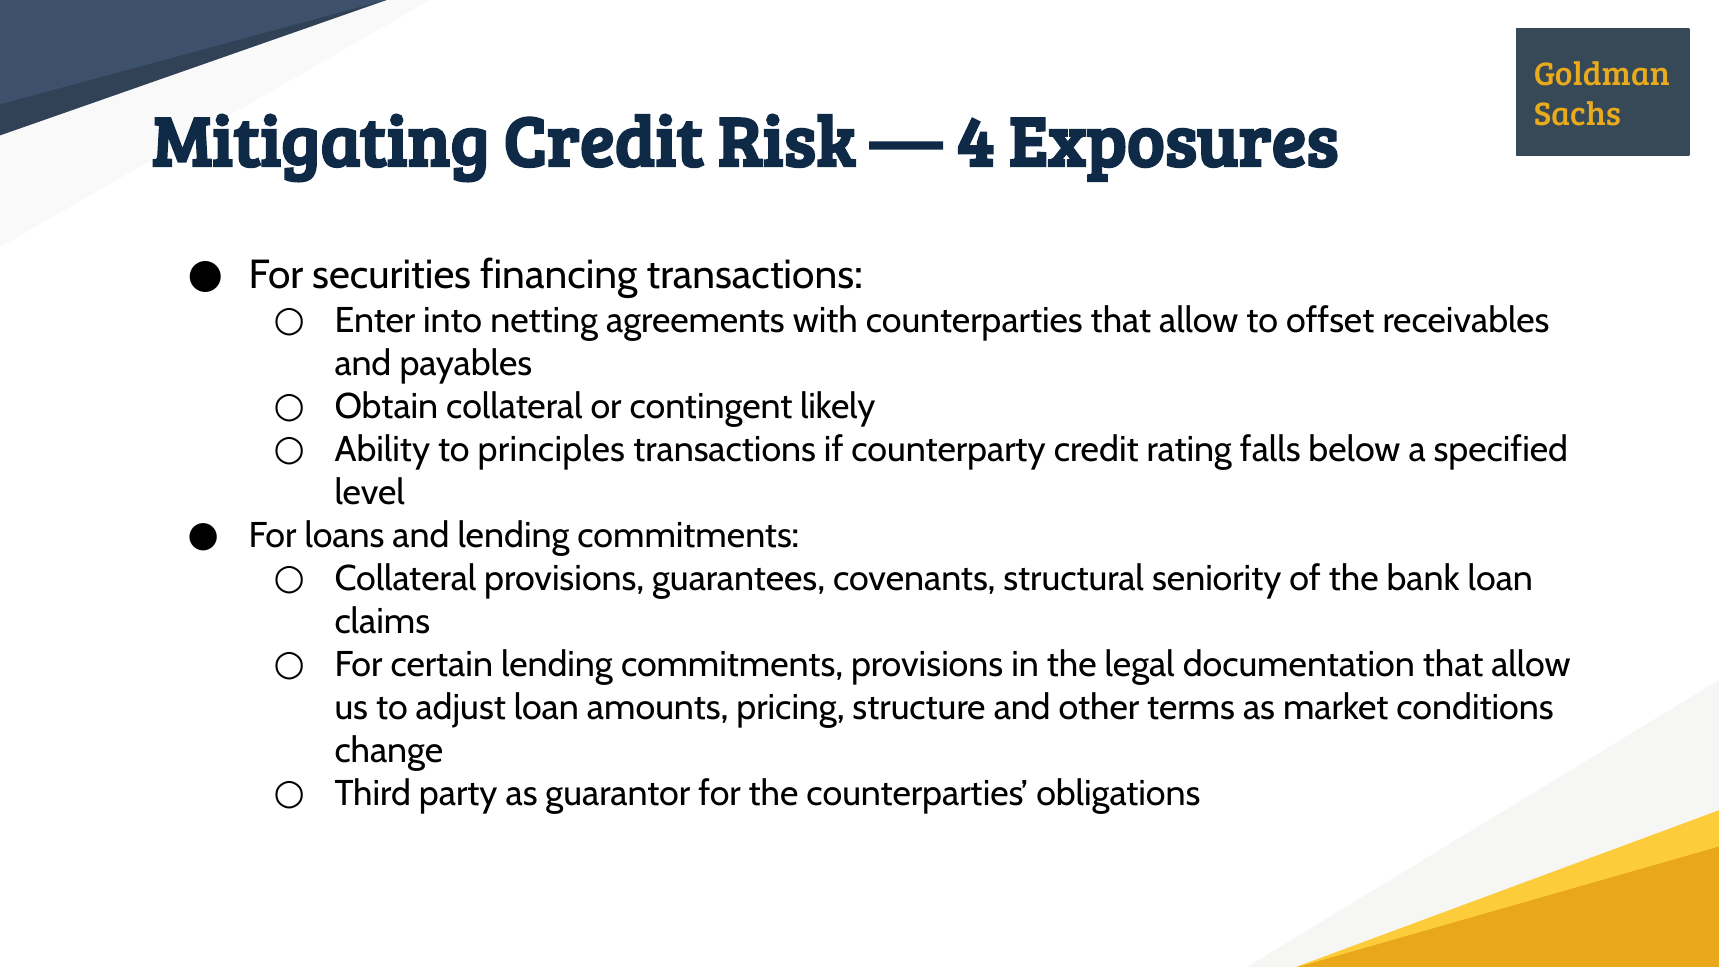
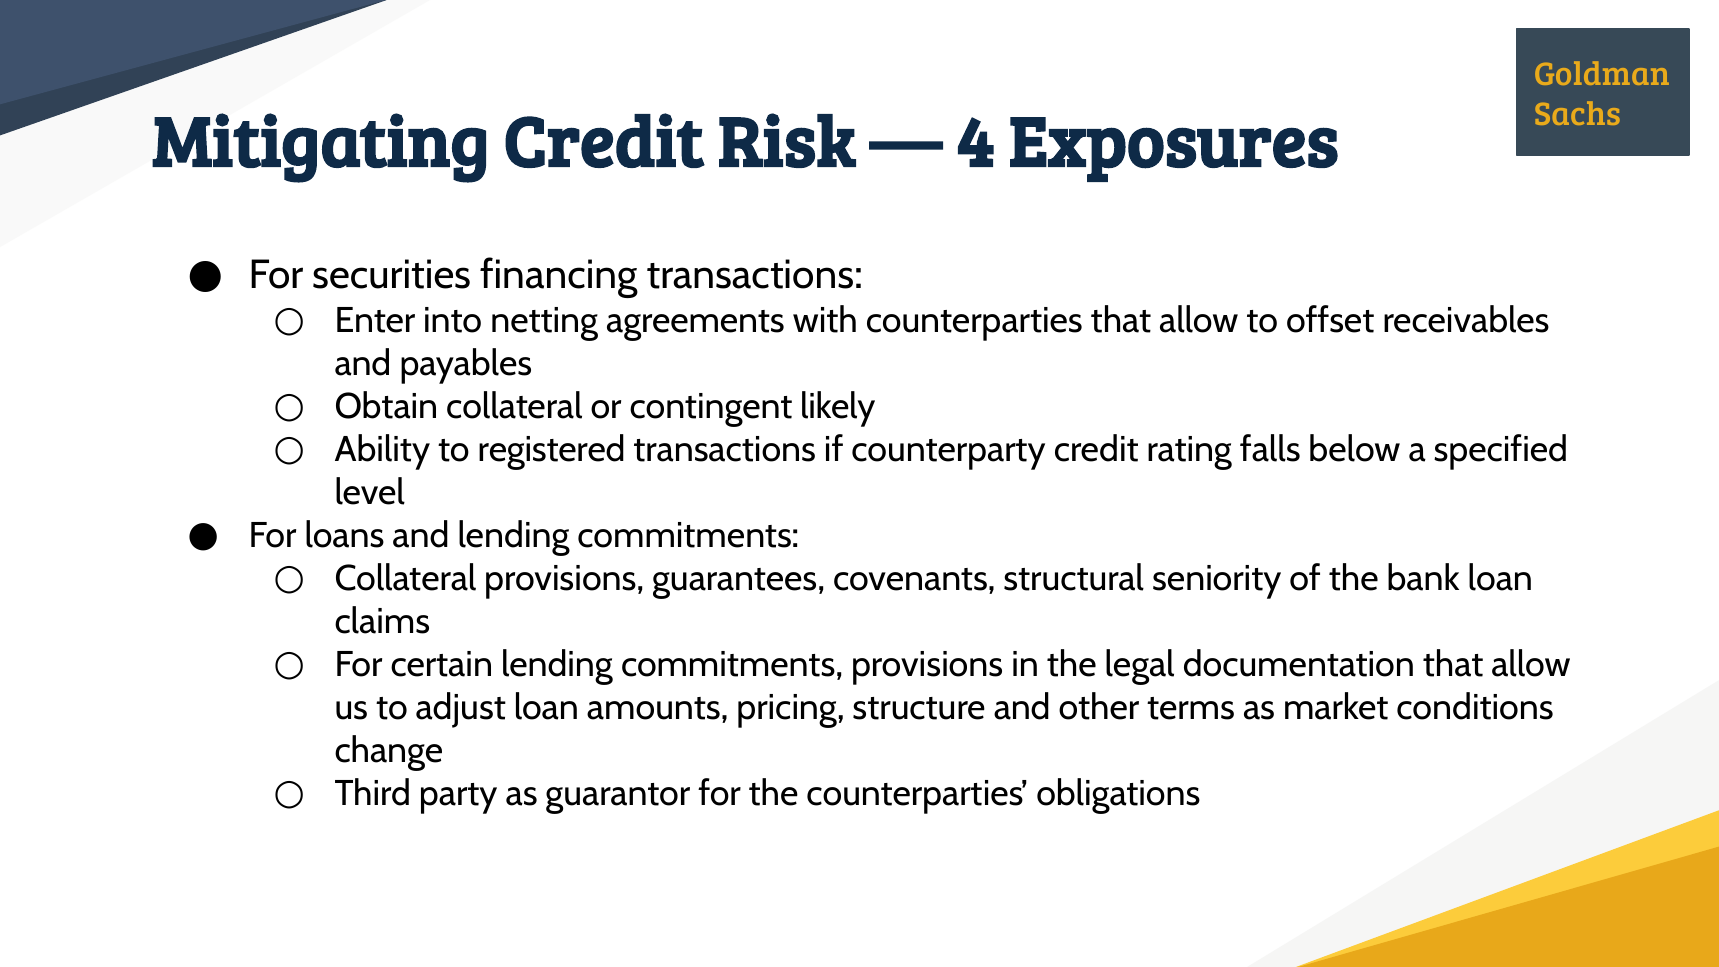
principles: principles -> registered (552, 450)
